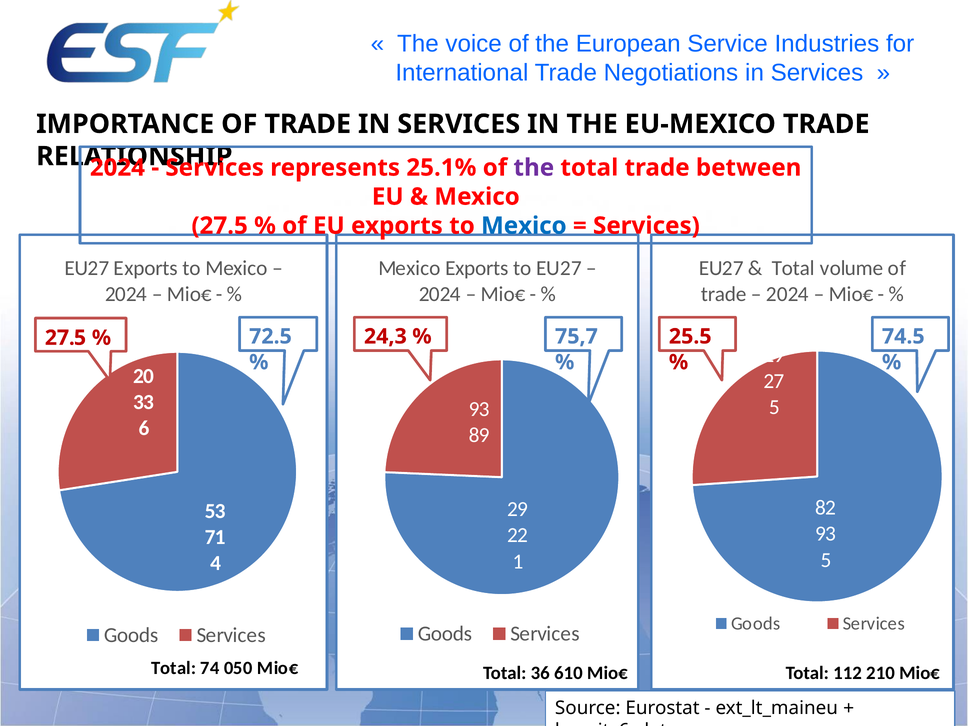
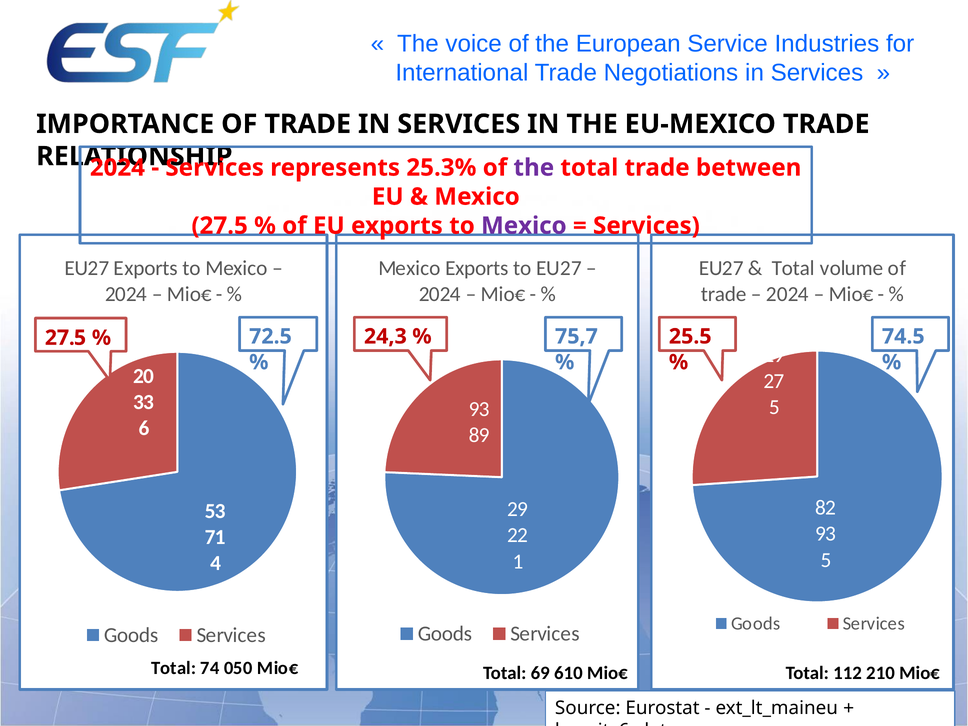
25.1%: 25.1% -> 25.3% (441, 168)
Mexico colour: blue -> purple (524, 226)
36: 36 -> 69 (540, 673)
